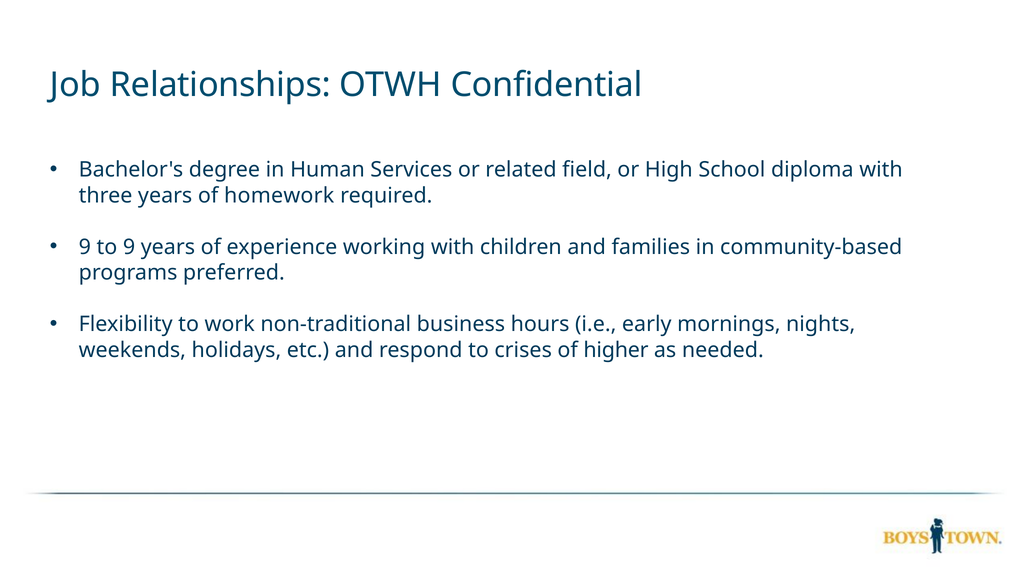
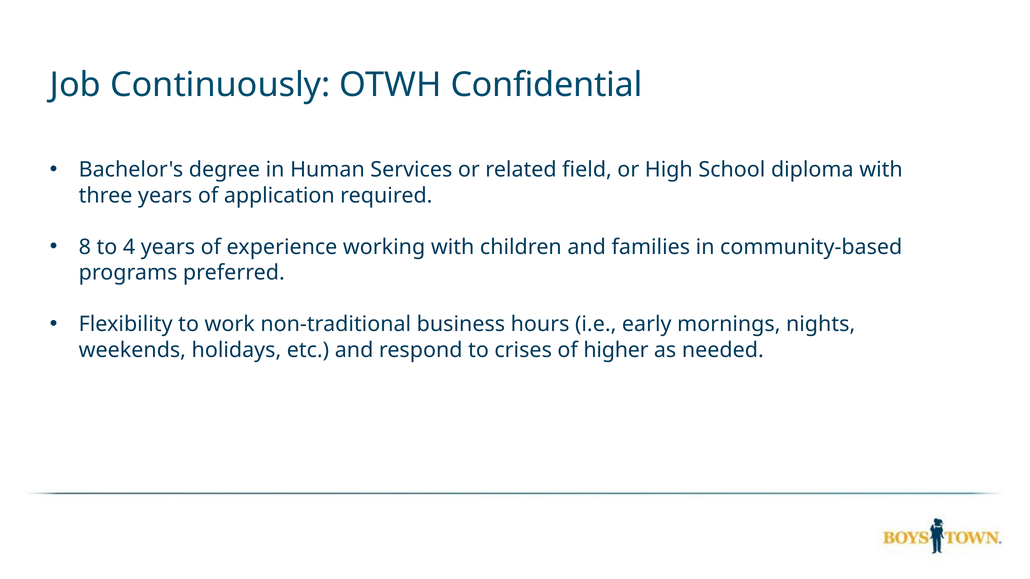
Relationships: Relationships -> Continuously (220, 85)
homework: homework -> application (279, 196)
9: 9 -> 8 (85, 247)
to 9: 9 -> 4 (129, 247)
